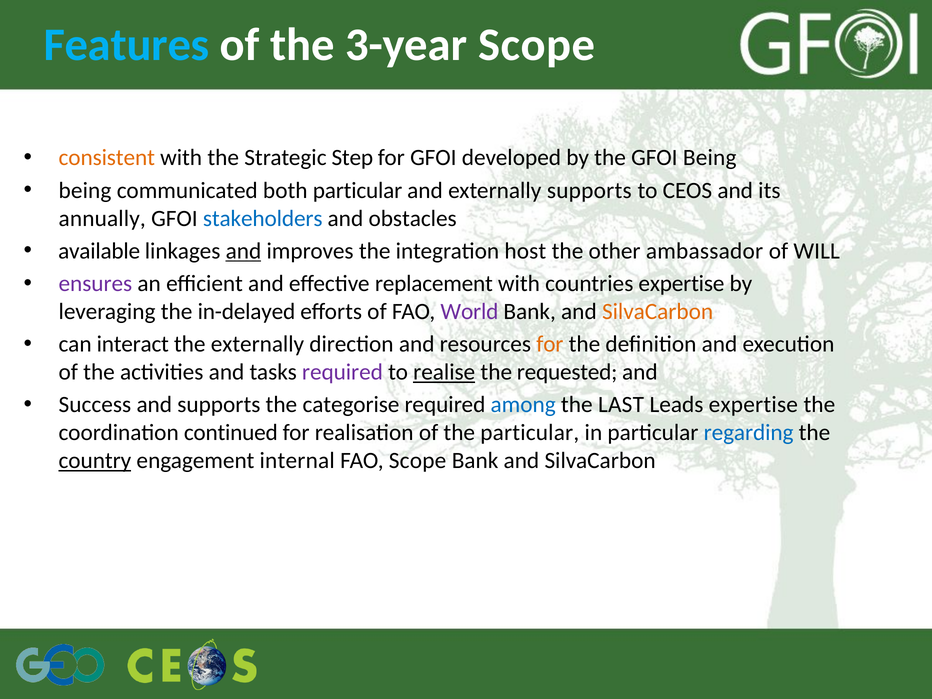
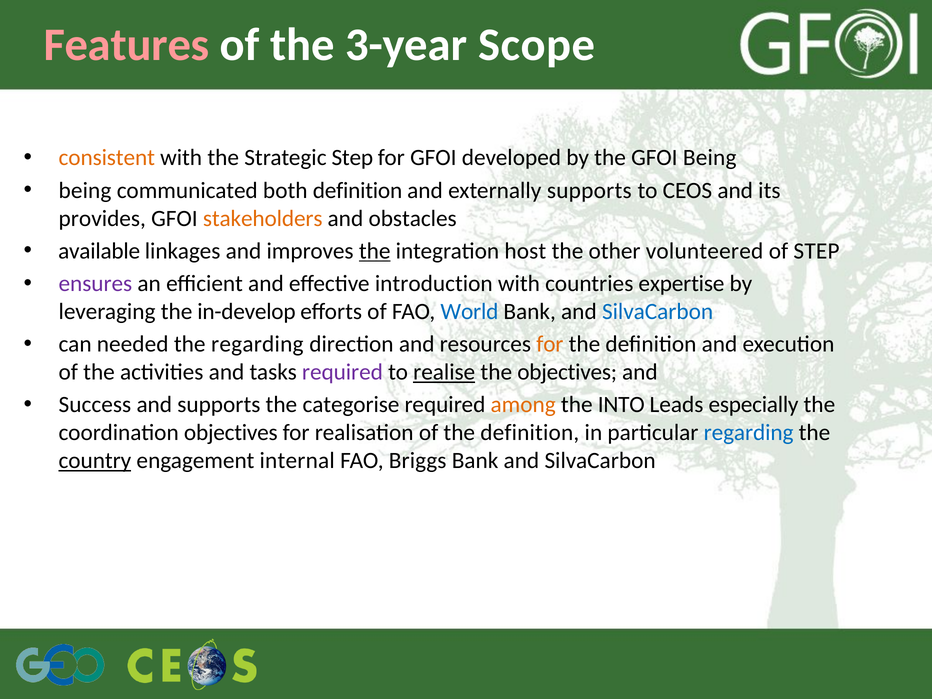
Features colour: light blue -> pink (127, 45)
both particular: particular -> definition (358, 190)
annually: annually -> provides (102, 218)
stakeholders colour: blue -> orange (263, 218)
and underline: present -> none (243, 251)
the underline: none -> present (375, 251)
ambassador: ambassador -> volunteered (705, 251)
of WILL: WILL -> STEP (817, 251)
replacement: replacement -> introduction (434, 284)
in-delayed: in-delayed -> in-develop (246, 312)
World colour: purple -> blue (469, 312)
SilvaCarbon colour: orange -> blue (658, 312)
interact: interact -> needed (133, 344)
the externally: externally -> regarding (257, 344)
the requested: requested -> objectives (567, 372)
among colour: blue -> orange (523, 405)
LAST: LAST -> INTO (621, 405)
Leads expertise: expertise -> especially (754, 405)
coordination continued: continued -> objectives (231, 433)
of the particular: particular -> definition (530, 433)
FAO Scope: Scope -> Briggs (418, 461)
